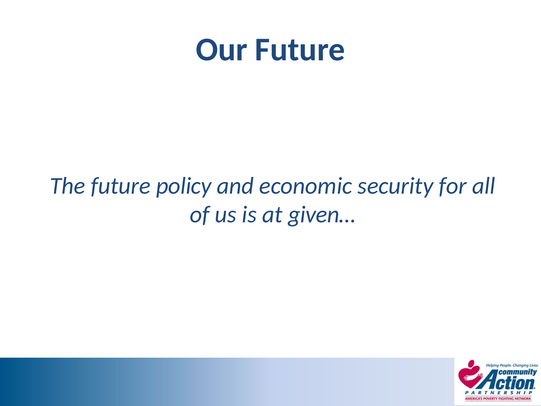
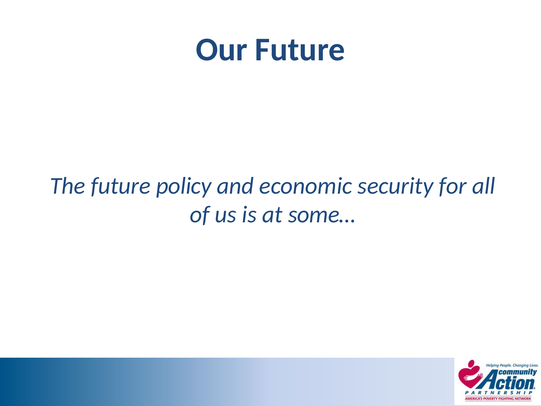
given…: given… -> some… (322, 215)
